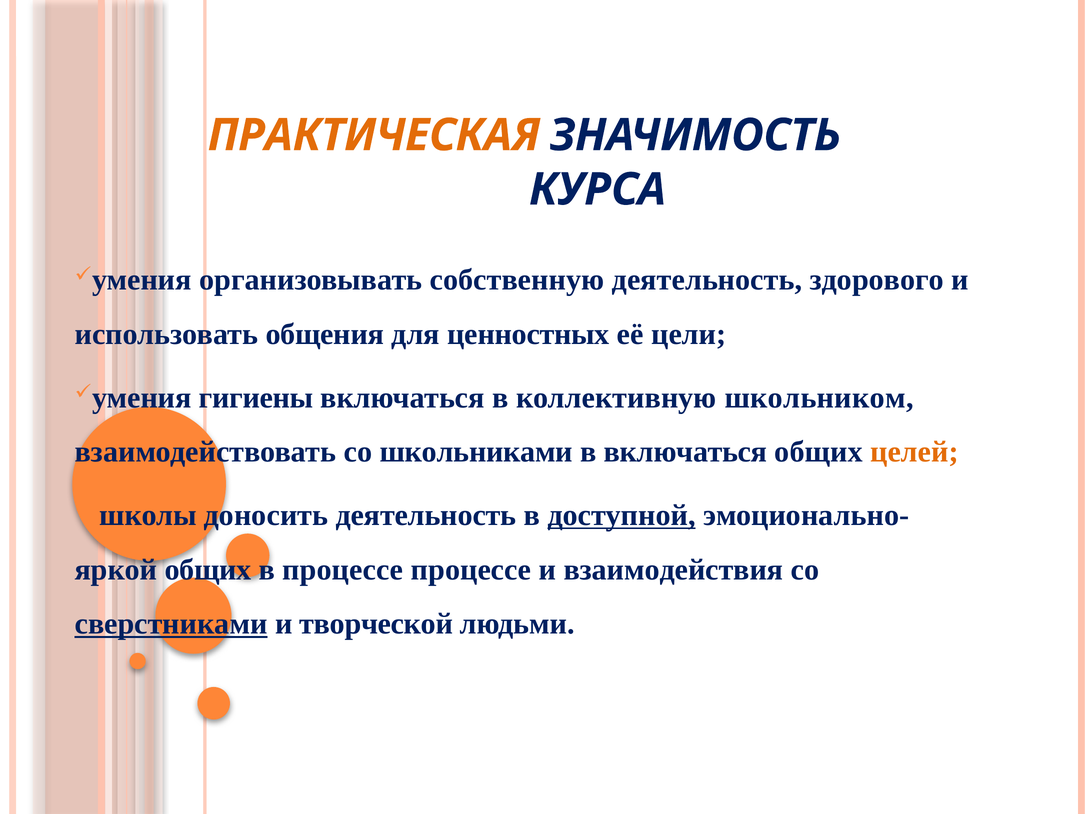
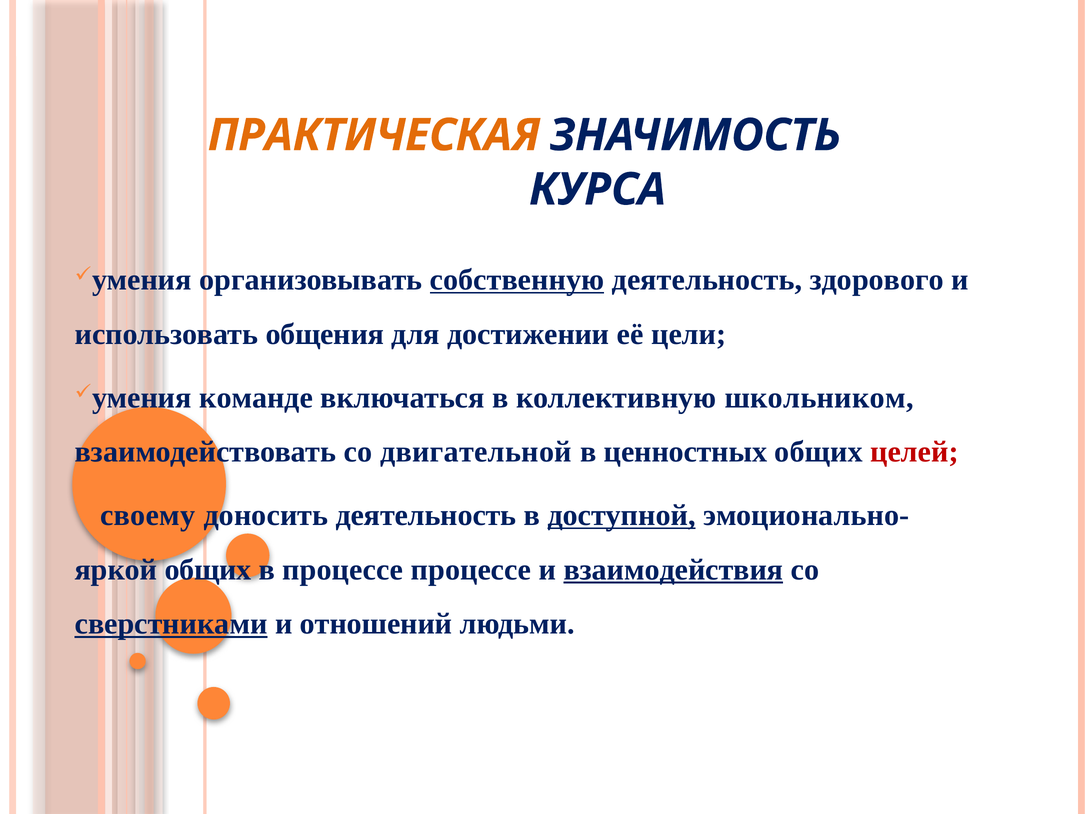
собственную underline: none -> present (517, 280)
ценностных: ценностных -> достижении (528, 334)
гигиены: гигиены -> команде (256, 397)
школьниками: школьниками -> двигательной (476, 452)
в включаться: включаться -> ценностных (686, 452)
целей colour: orange -> red (914, 452)
школы: школы -> своему (148, 515)
взаимодействия underline: none -> present (673, 569)
творческой: творческой -> отношений (376, 624)
